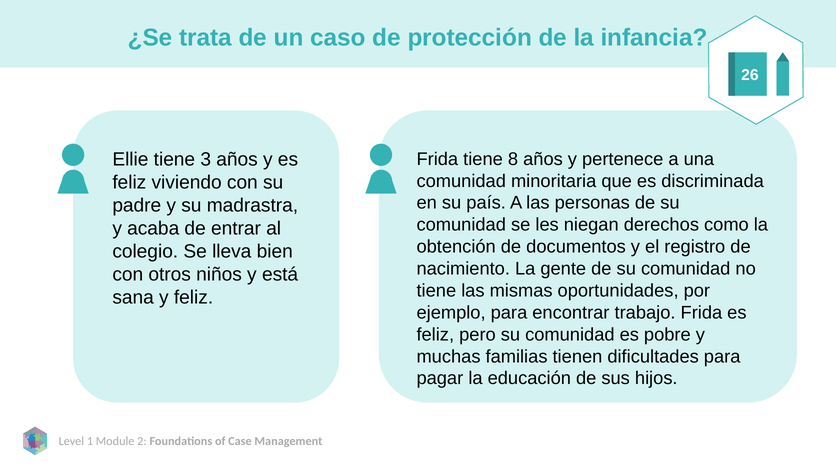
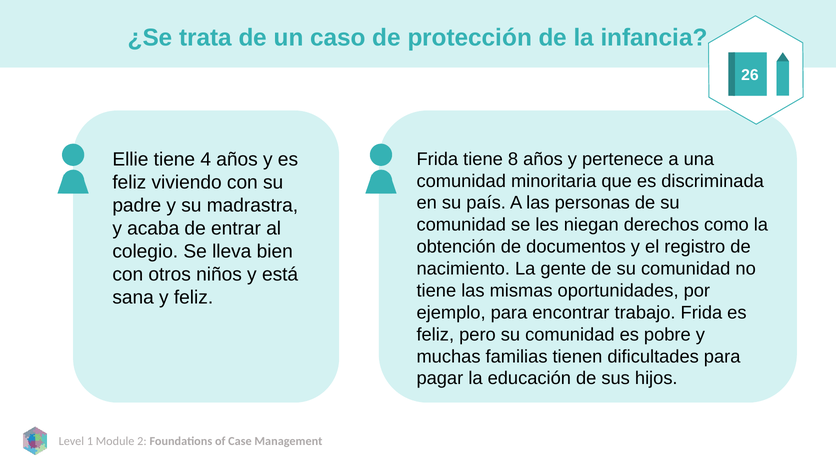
3: 3 -> 4 (206, 160)
